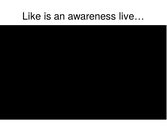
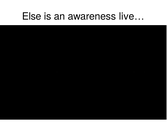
Like: Like -> Else (32, 16)
